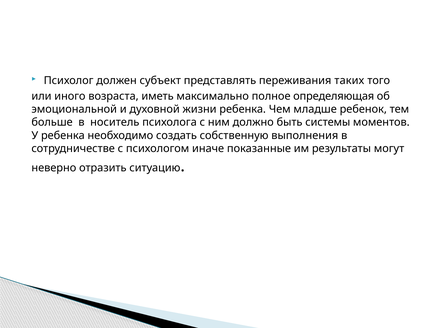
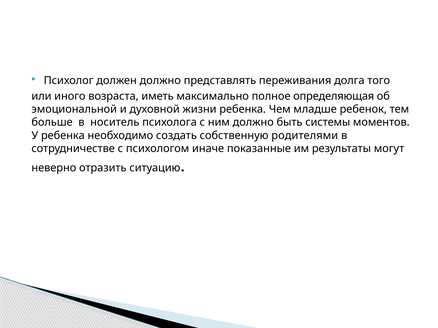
должен субъект: субъект -> должно (160, 81)
таких: таких -> долга (349, 81)
выполнения: выполнения -> родителями (305, 136)
